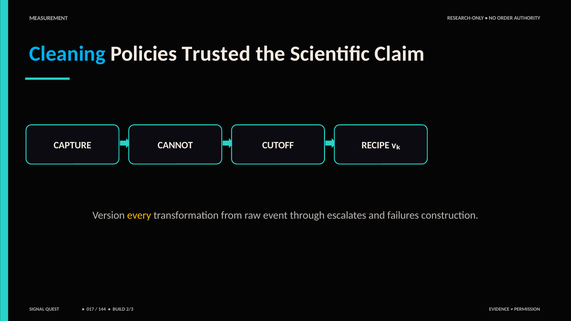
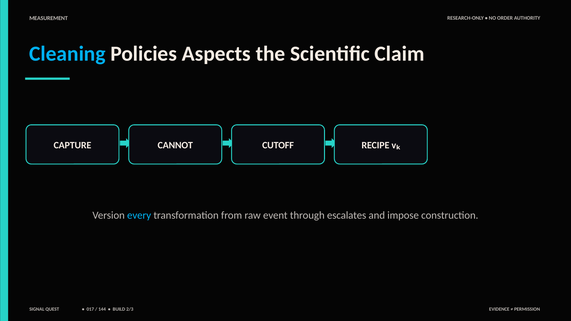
Trusted: Trusted -> Aspects (216, 54)
every colour: yellow -> light blue (139, 215)
failures: failures -> impose (403, 215)
